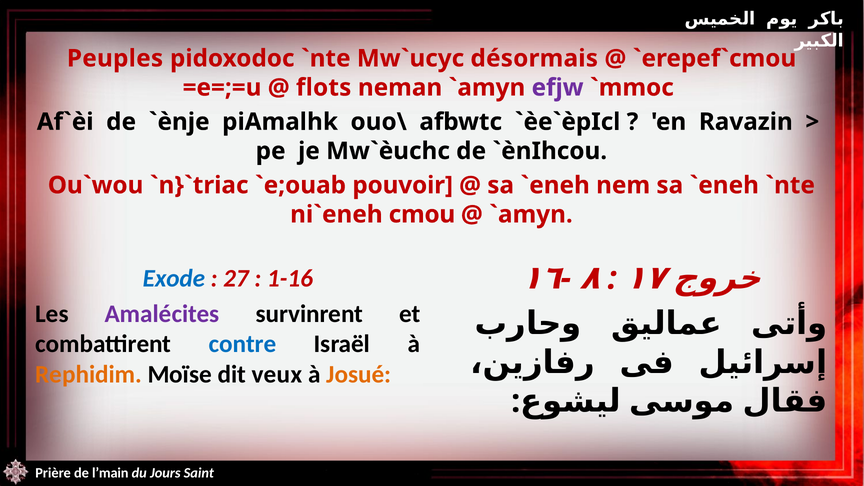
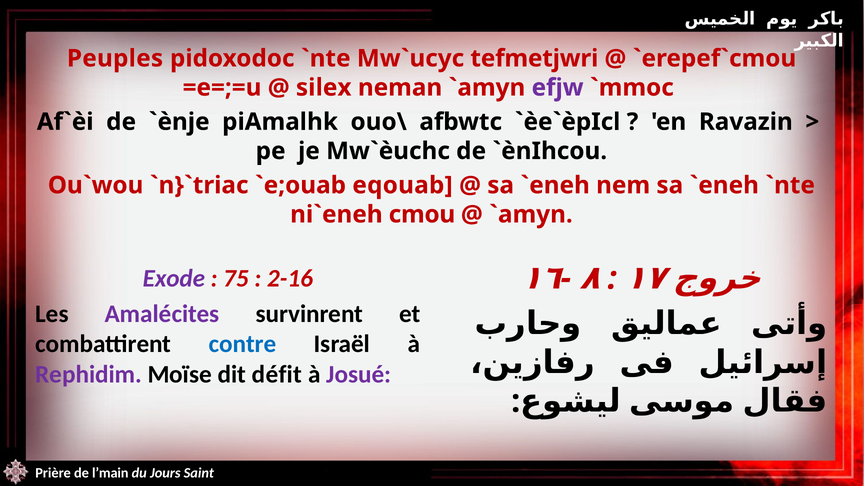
désormais: désormais -> tefmetjwri (534, 58)
flots: flots -> silex (324, 88)
pouvoir: pouvoir -> eqouab (402, 185)
Exode colour: blue -> purple (174, 278)
27: 27 -> 75 (236, 278)
1-16: 1-16 -> 2-16 (290, 278)
Rephidim colour: orange -> purple (89, 374)
veux: veux -> défit (277, 374)
Josué colour: orange -> purple (359, 374)
